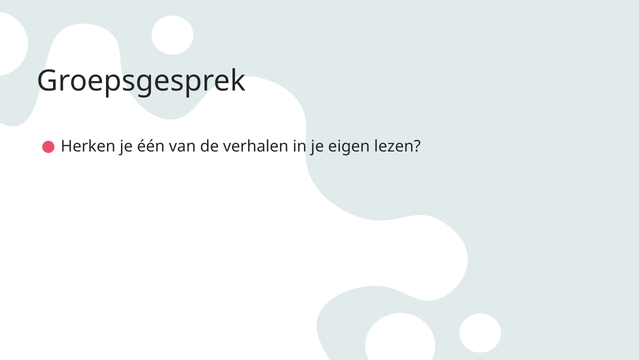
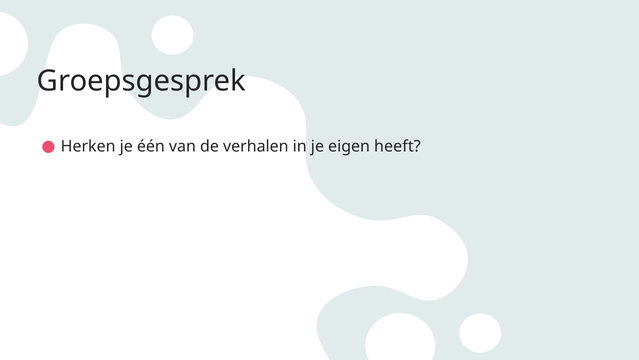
lezen: lezen -> heeft (397, 146)
